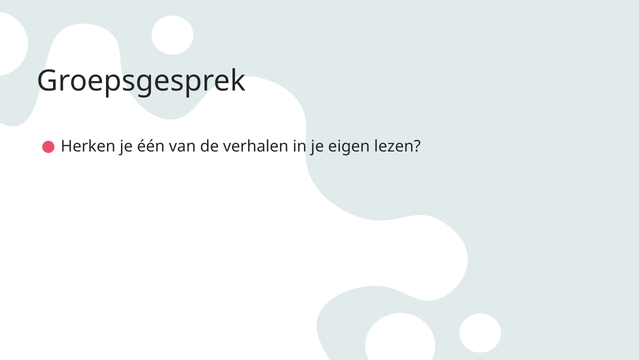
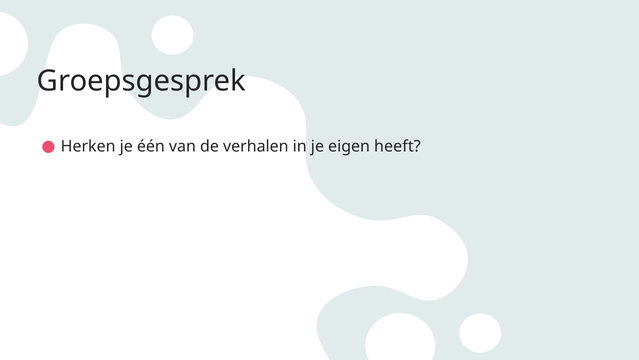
lezen: lezen -> heeft (397, 146)
